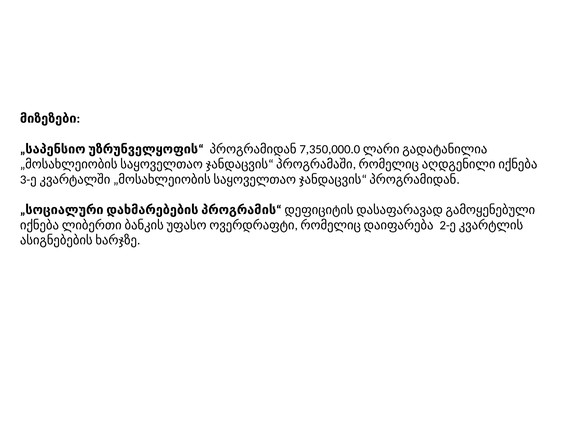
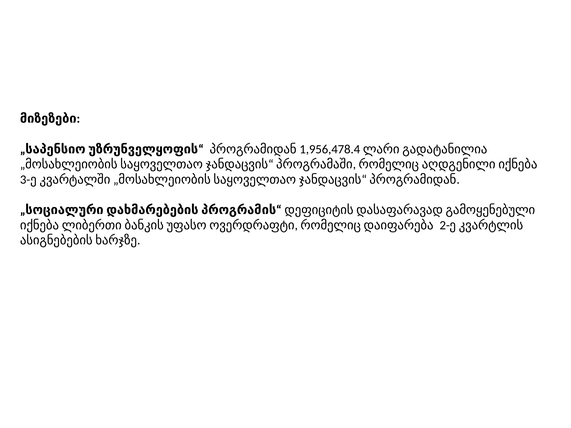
7,350,000.0: 7,350,000.0 -> 1,956,478.4 (330, 149)
